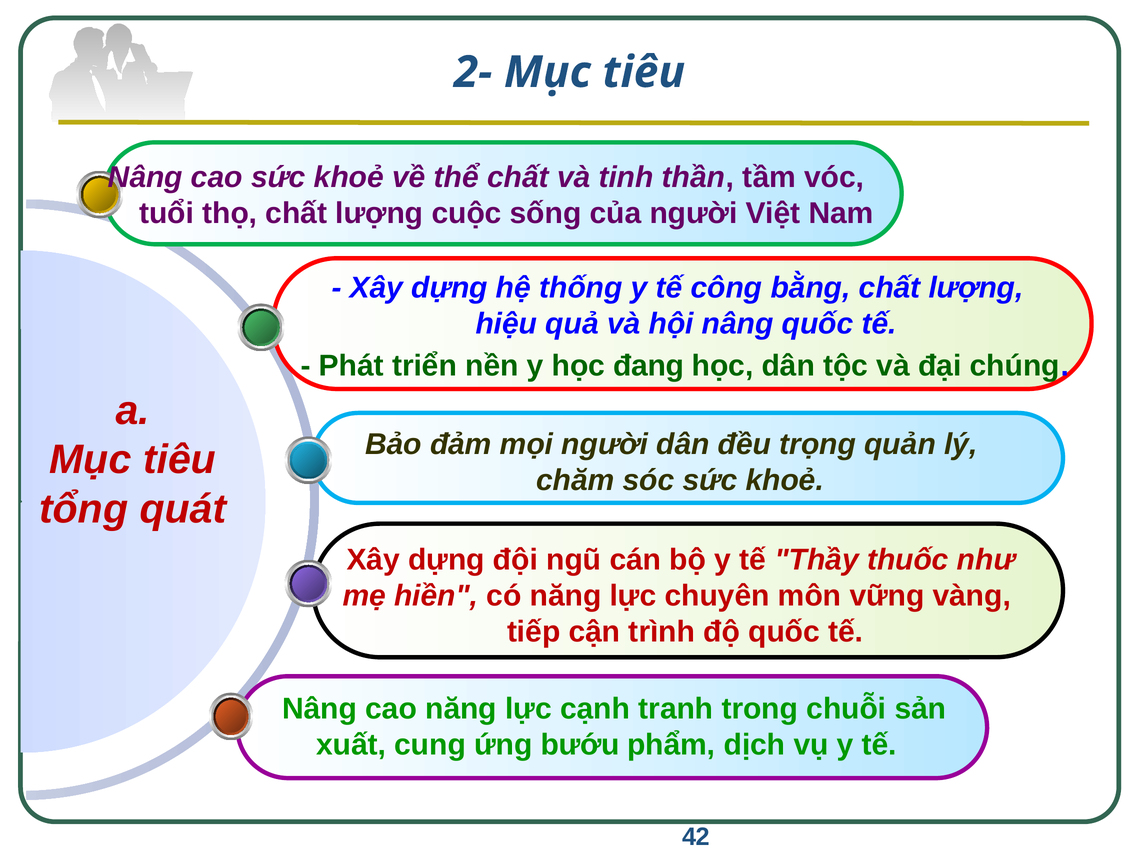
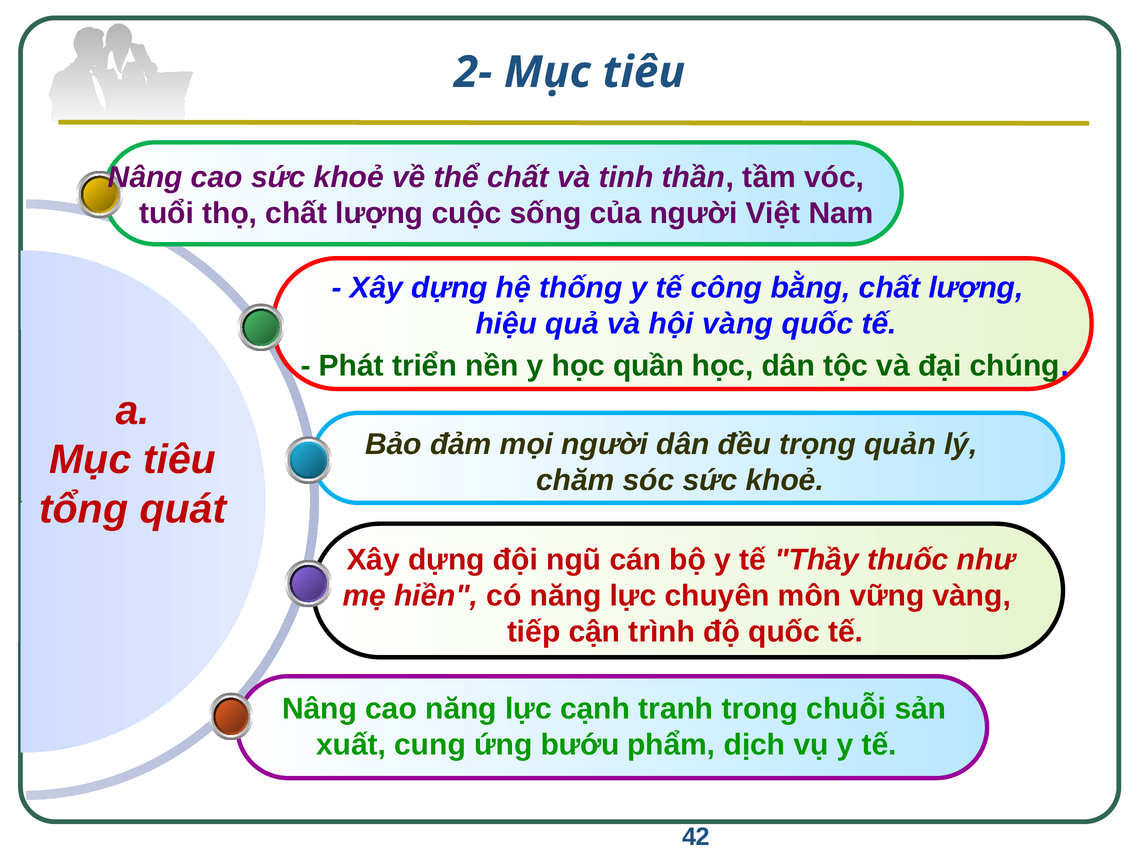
hội nâng: nâng -> vàng (738, 324)
đang: đang -> quần (649, 366)
